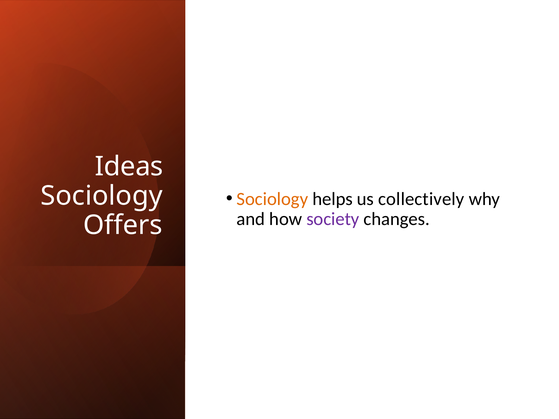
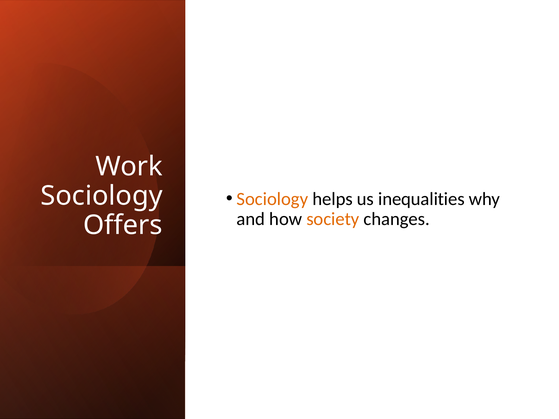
Ideas: Ideas -> Work (129, 167)
collectively: collectively -> inequalities (421, 199)
society colour: purple -> orange (333, 219)
